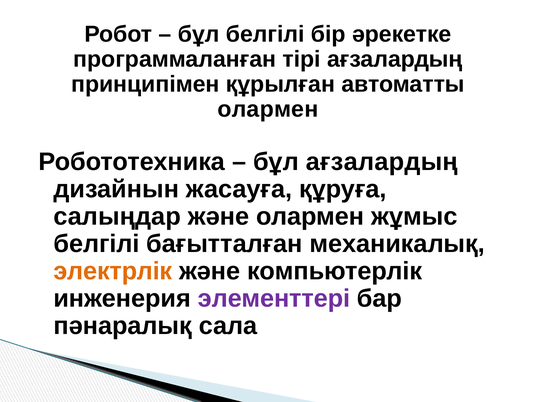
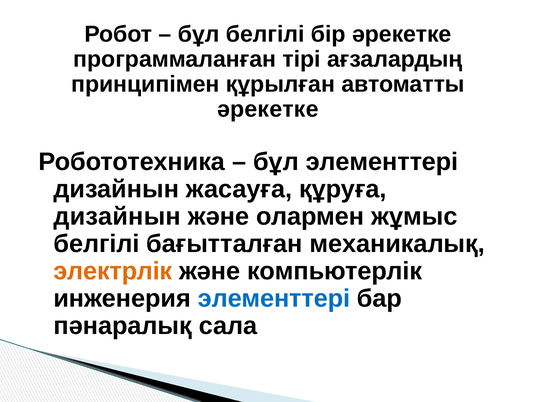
олармен: олармен -> әрекетке (268, 109)
бұл ағзалардың: ағзалардың -> элементтері (382, 162)
салыңдар: салыңдар -> дизайнын (117, 217)
элементтері colour: purple -> blue (274, 299)
